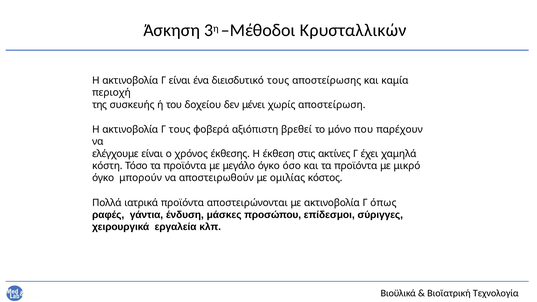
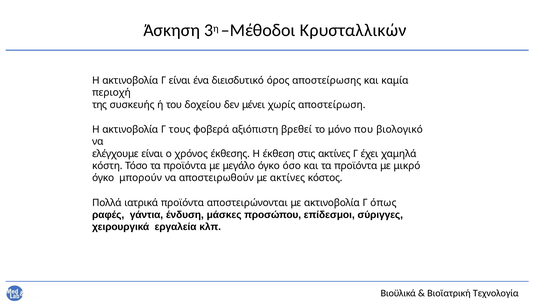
διεισδυτικό τους: τους -> όρος (278, 81)
παρέχουν: παρέχουν -> βιολογικό (399, 130)
με ομιλίας: ομιλίας -> ακτίνες (287, 178)
